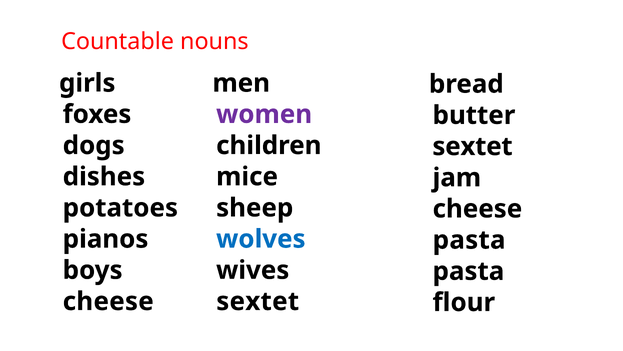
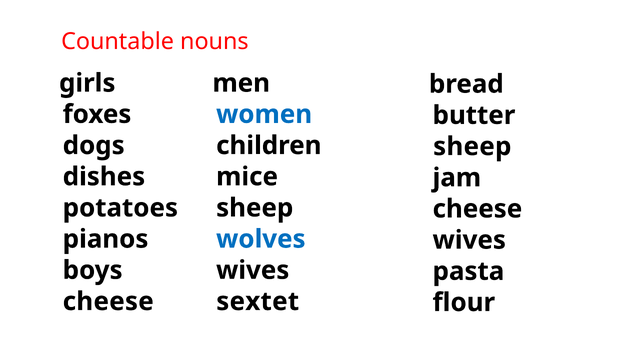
women colour: purple -> blue (264, 114)
sextet: sextet -> sheep (472, 146)
pasta: pasta -> wives (469, 240)
